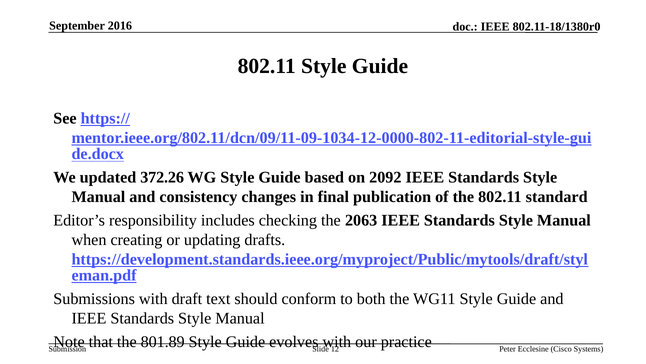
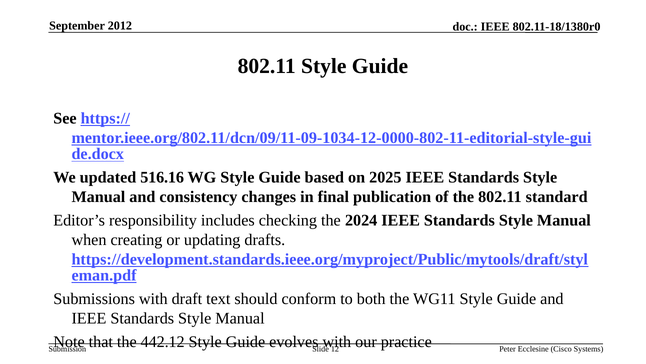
2016: 2016 -> 2012 (120, 26)
372.26: 372.26 -> 516.16 (162, 177)
2092: 2092 -> 2025 (385, 177)
2063: 2063 -> 2024 (361, 220)
801.89: 801.89 -> 442.12 (163, 341)
